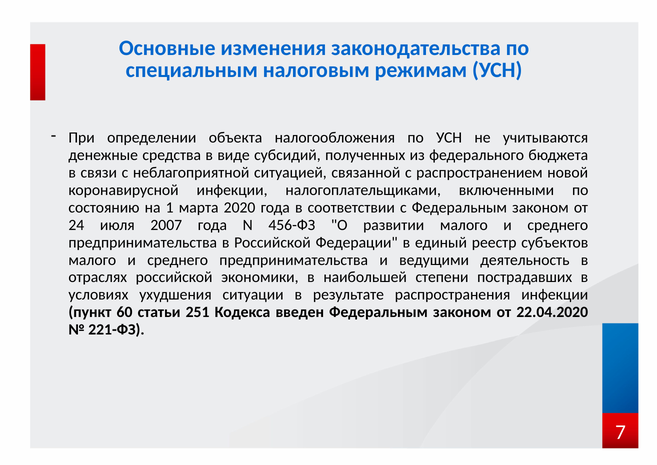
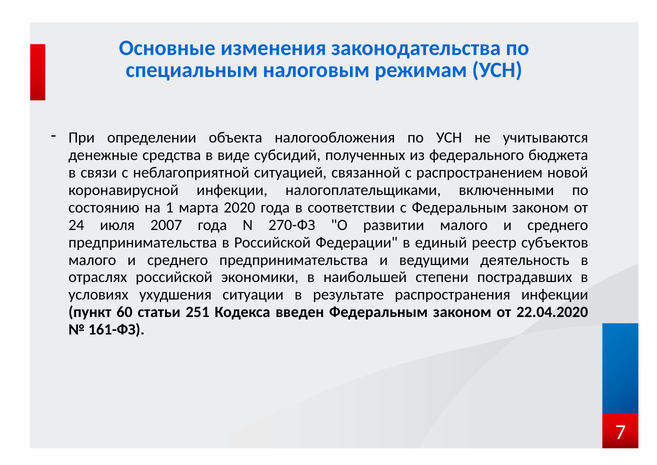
456-ФЗ: 456-ФЗ -> 270-ФЗ (292, 225)
221-ФЗ: 221-ФЗ -> 161-ФЗ (116, 329)
